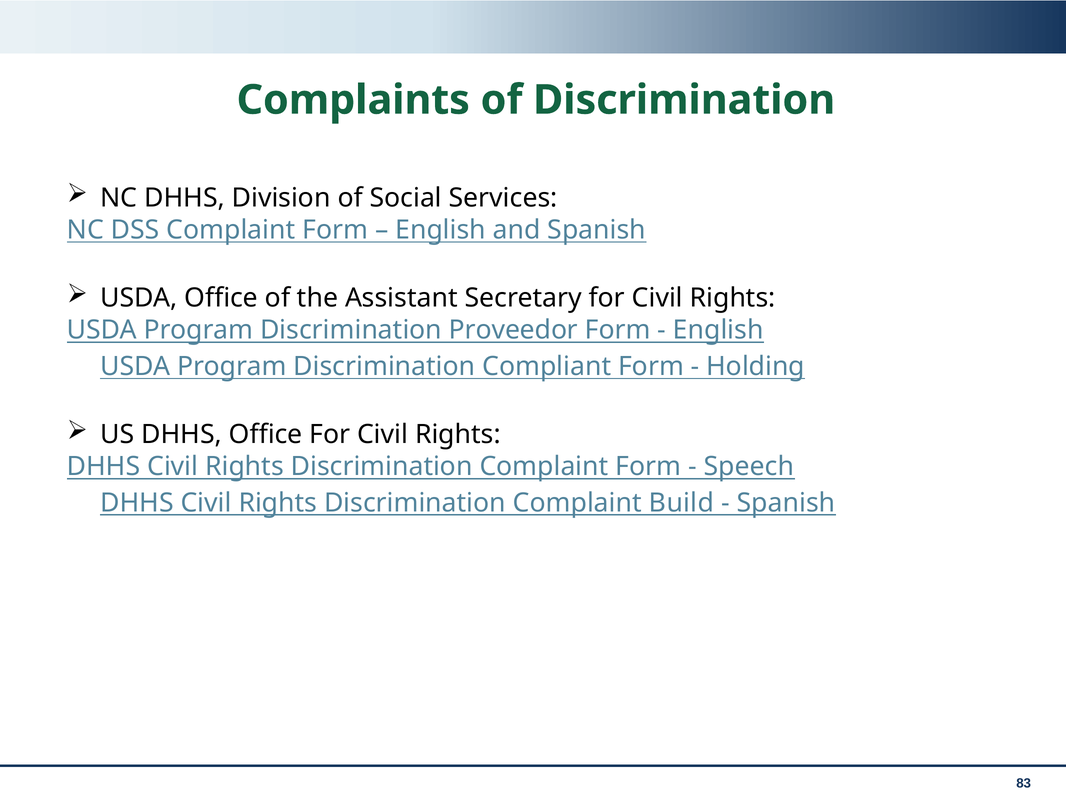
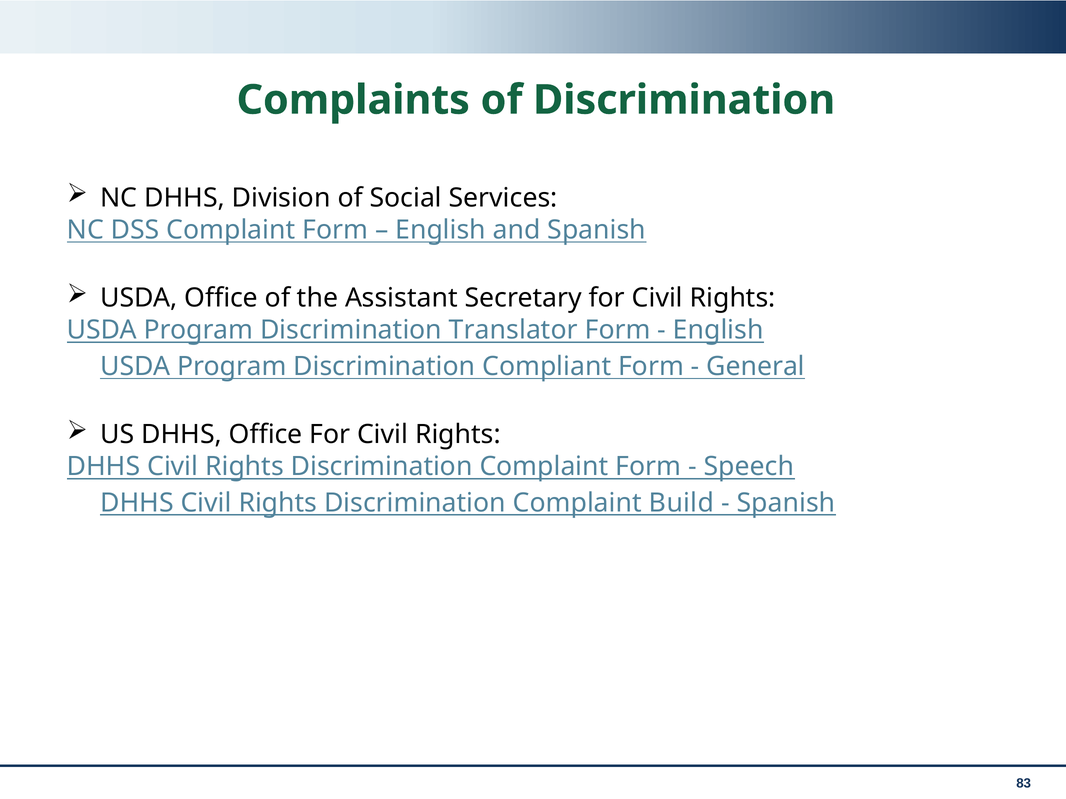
Proveedor: Proveedor -> Translator (513, 330)
Holding: Holding -> General (756, 367)
